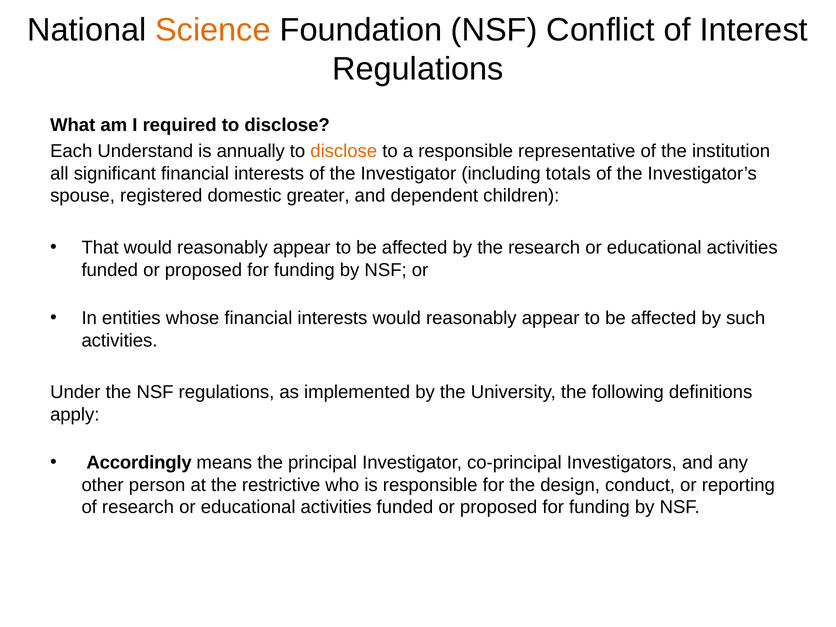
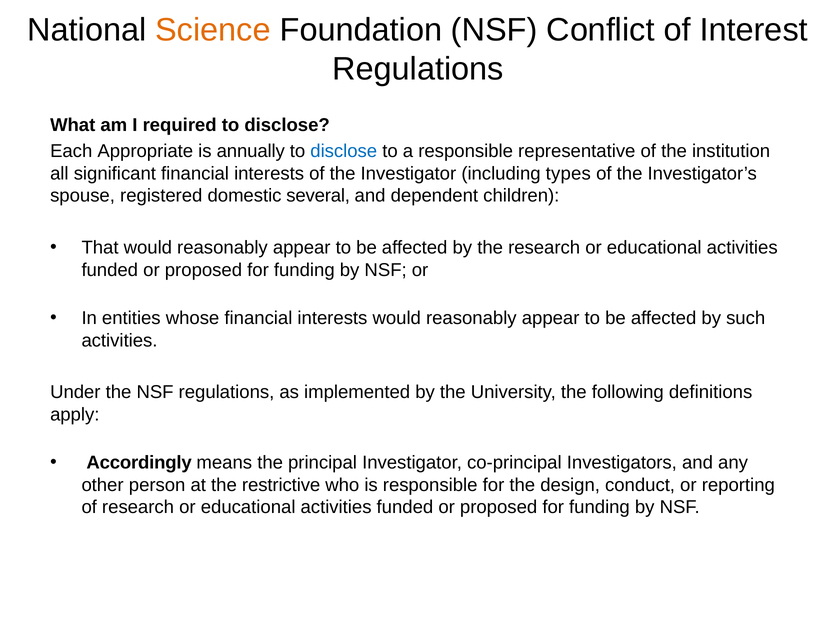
Understand: Understand -> Appropriate (145, 151)
disclose colour: orange -> blue (344, 151)
totals: totals -> types (568, 174)
greater: greater -> several (318, 196)
